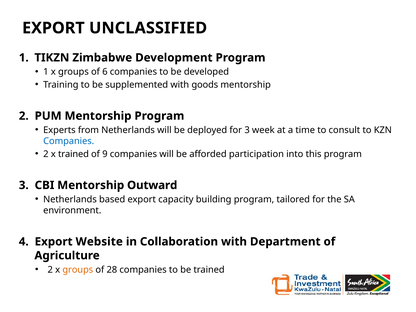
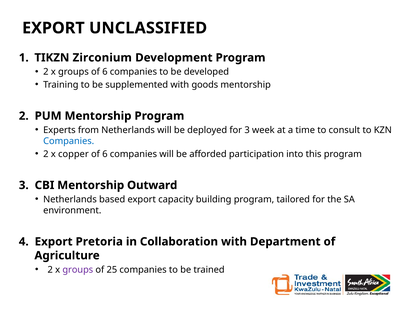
Zimbabwe: Zimbabwe -> Zirconium (102, 58)
1: 1 -> 2 (46, 72)
x trained: trained -> copper (73, 154)
9: 9 -> 6 (105, 154)
Website: Website -> Pretoria (99, 242)
groups colour: orange -> purple (78, 270)
28: 28 -> 25 (112, 270)
